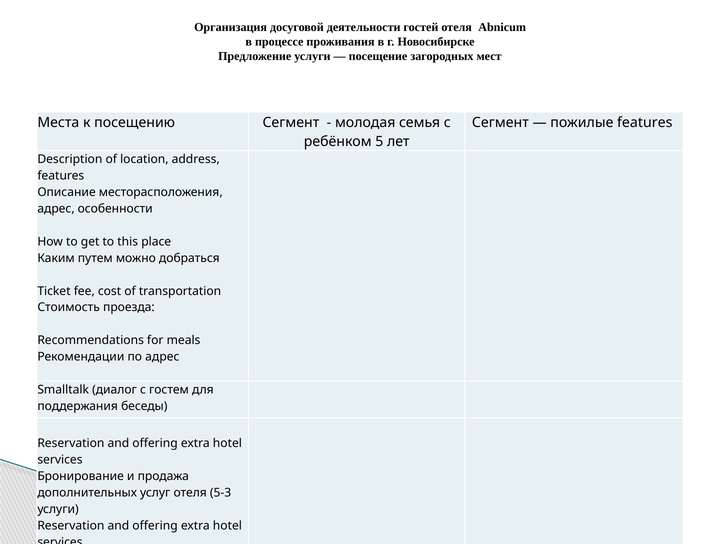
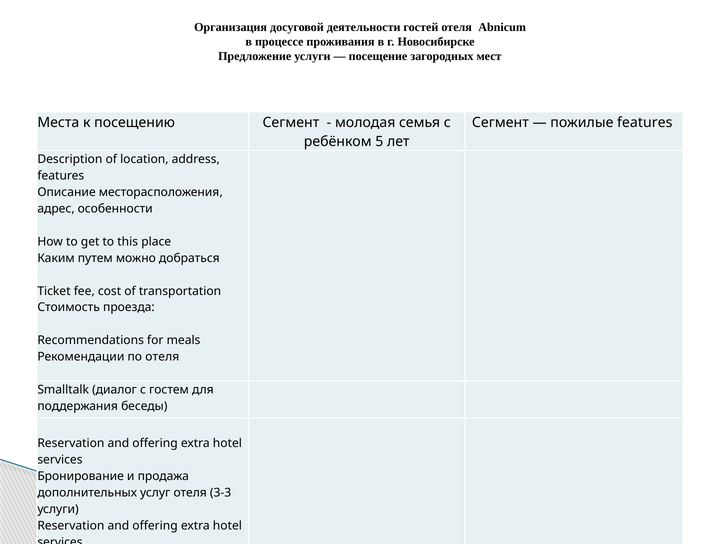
по адрес: адрес -> отеля (162, 357)
5-3: 5-3 -> 3-3 (221, 493)
